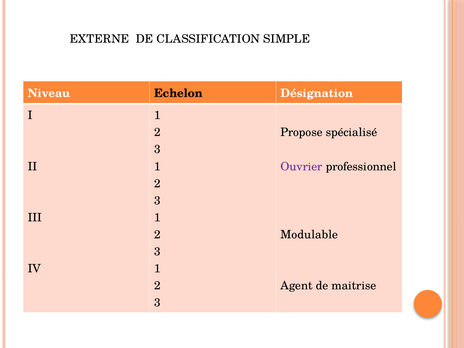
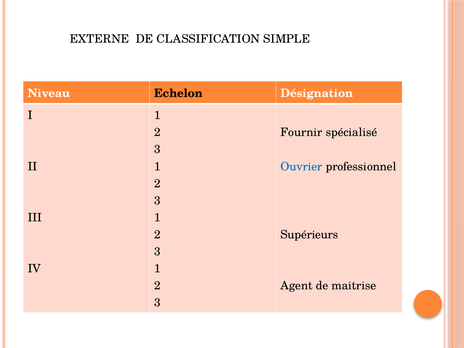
Propose: Propose -> Fournir (301, 132)
Ouvrier colour: purple -> blue (301, 167)
Modulable: Modulable -> Supérieurs (309, 235)
